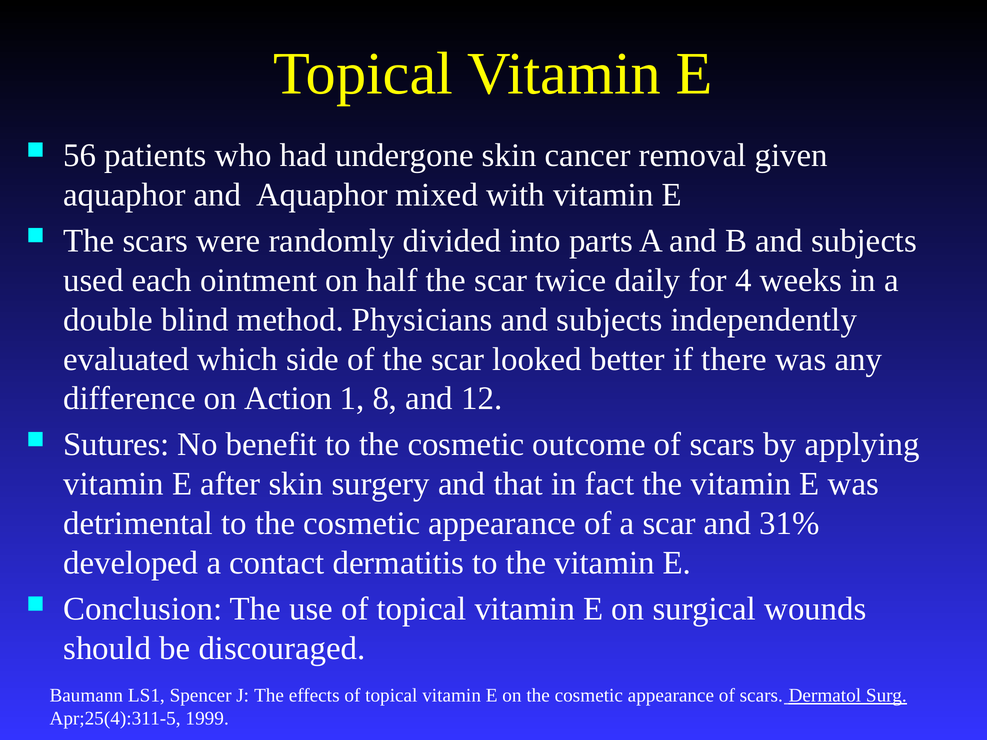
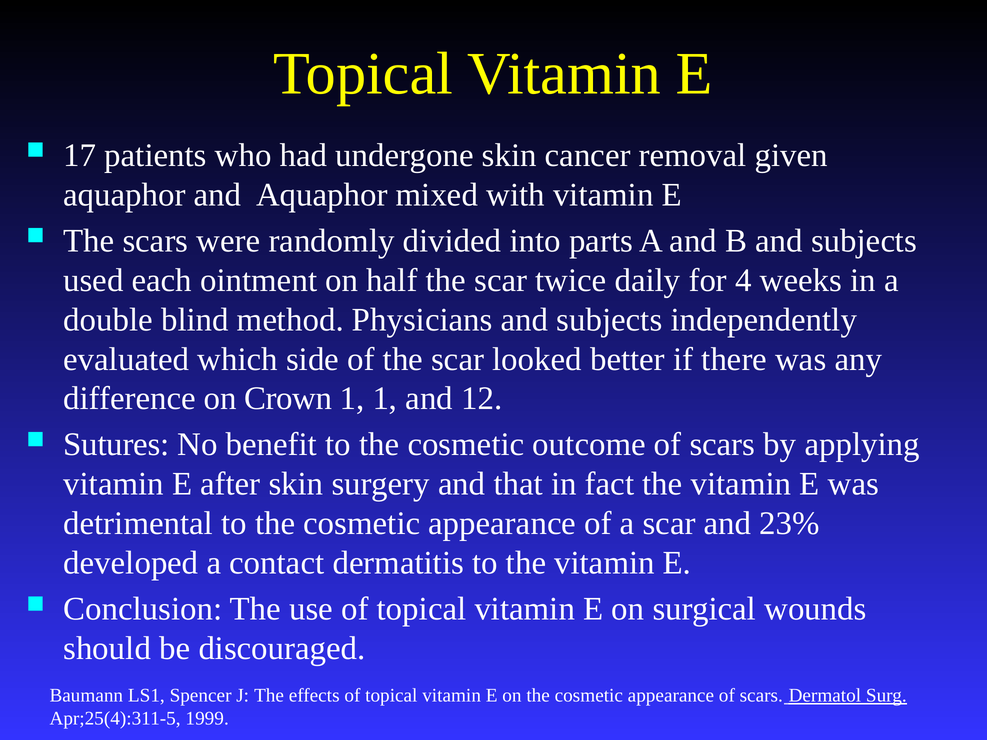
56: 56 -> 17 (80, 155)
Action: Action -> Crown (288, 399)
1 8: 8 -> 1 (385, 399)
31%: 31% -> 23% (790, 524)
